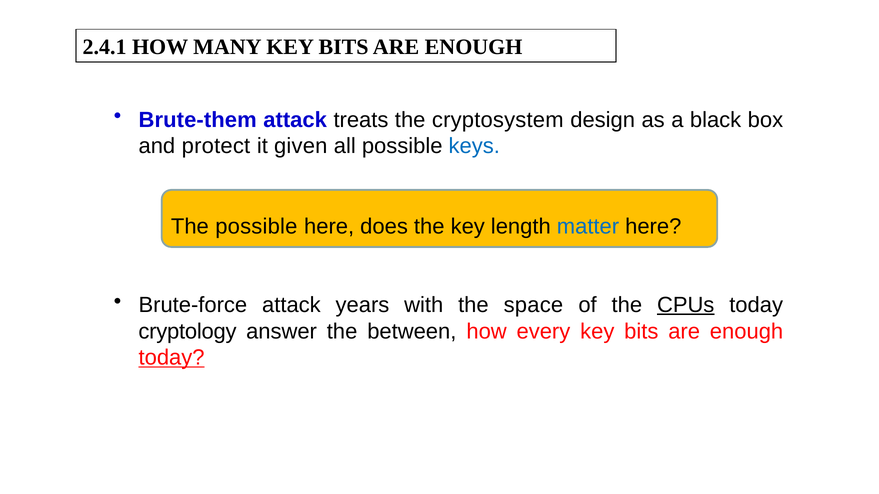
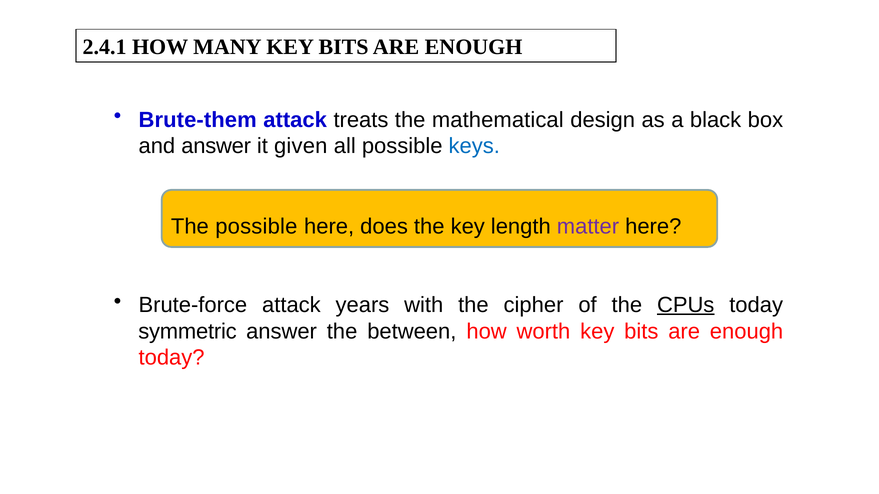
cryptosystem: cryptosystem -> mathematical (498, 120)
and protect: protect -> answer (216, 146)
matter colour: blue -> purple (588, 227)
space: space -> cipher (534, 305)
cryptology: cryptology -> symmetric (187, 332)
every: every -> worth (543, 332)
today underline: present -> none (172, 358)
